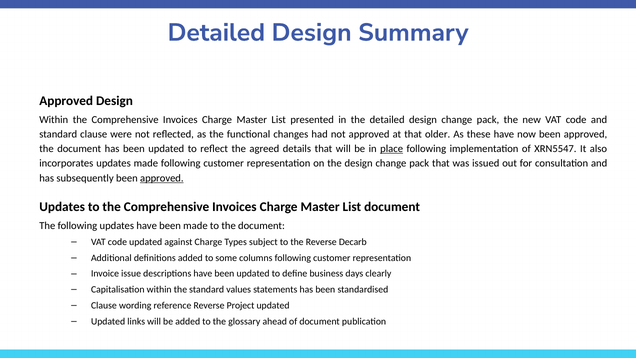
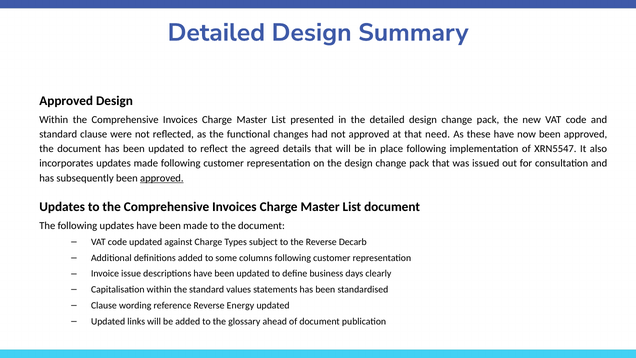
older: older -> need (438, 134)
place underline: present -> none (392, 149)
Project: Project -> Energy (240, 305)
